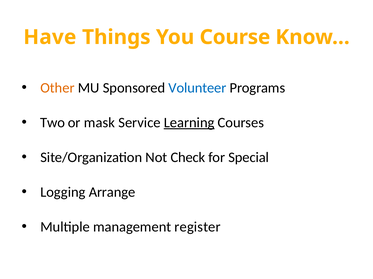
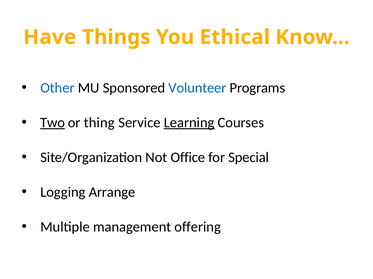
Course: Course -> Ethical (235, 37)
Other colour: orange -> blue (57, 88)
Two underline: none -> present (53, 123)
mask: mask -> thing (99, 123)
Check: Check -> Office (188, 158)
register: register -> offering (198, 227)
